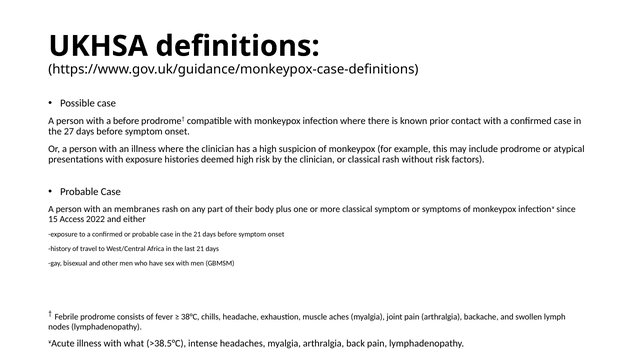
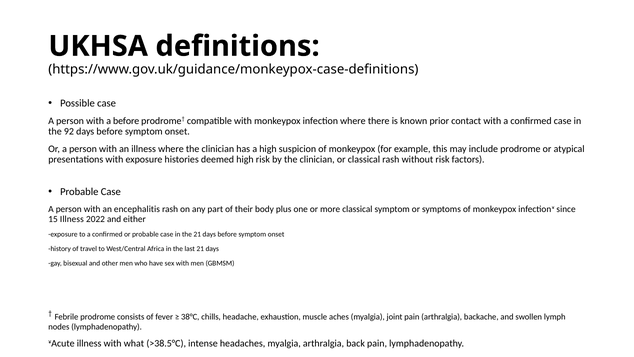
27: 27 -> 92 (69, 131)
membranes: membranes -> encephalitis (137, 209)
15 Access: Access -> Illness (72, 219)
